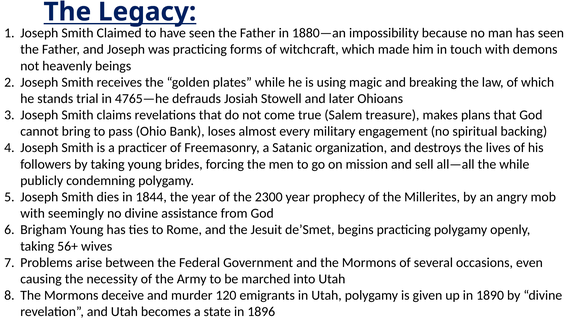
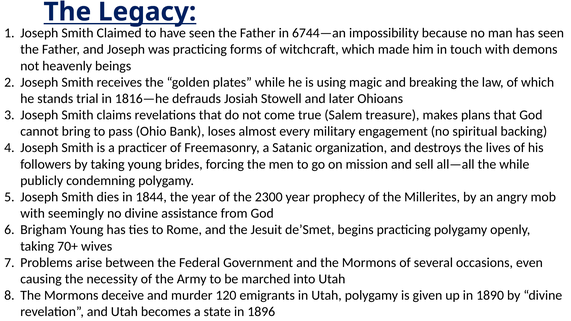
1880—an: 1880—an -> 6744—an (319, 33)
4765—he: 4765—he -> 1816—he (142, 99)
56+: 56+ -> 70+ (68, 246)
